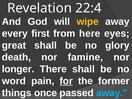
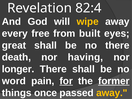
22:4: 22:4 -> 82:4 (88, 8)
first: first -> free (40, 33)
here: here -> built (90, 33)
no glory: glory -> there (117, 45)
famine: famine -> having (85, 57)
former underline: none -> present (114, 81)
away colour: light blue -> yellow (112, 93)
